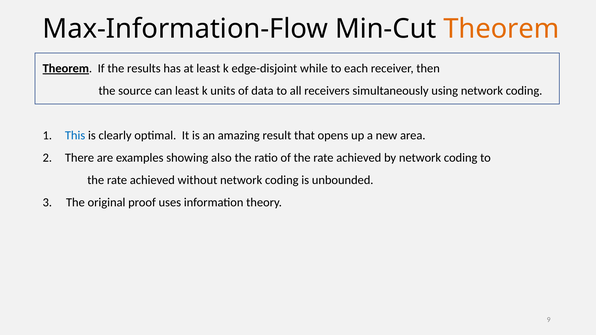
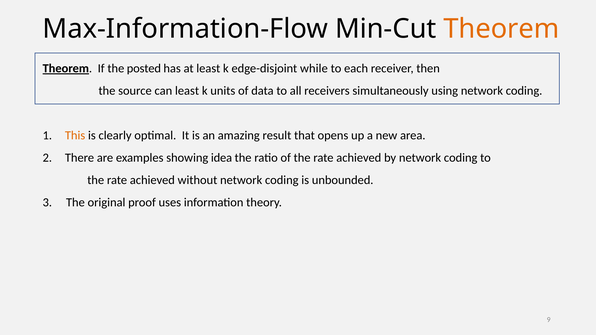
results: results -> posted (144, 69)
This colour: blue -> orange (75, 136)
also: also -> idea (222, 158)
